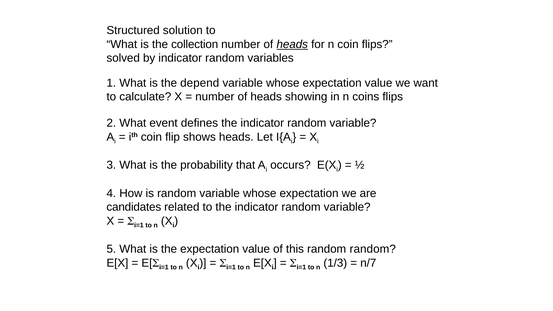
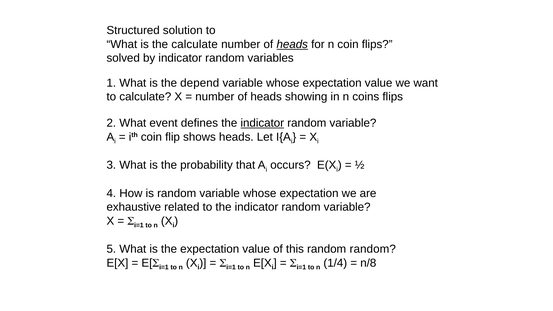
the collection: collection -> calculate (195, 44)
indicator underline: none -> present (262, 123)
candidates: candidates -> exhaustive (134, 207)
1/3: 1/3 -> 1/4 (335, 263)
n/7: n/7 -> n/8 (368, 263)
